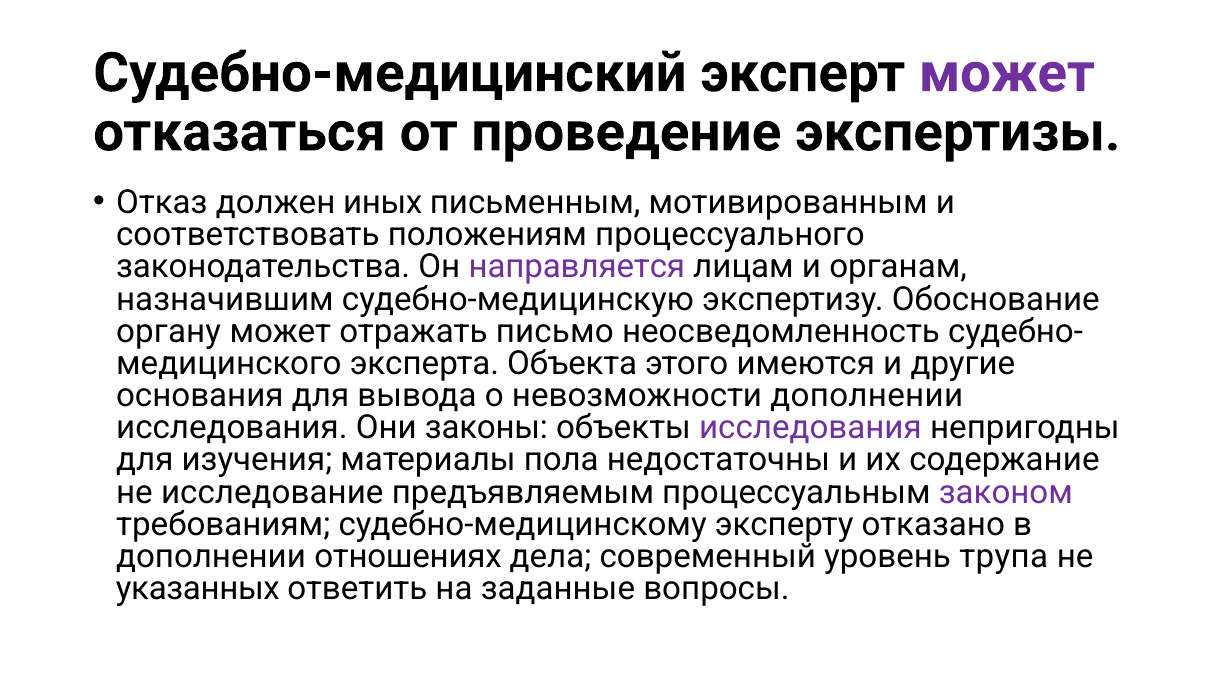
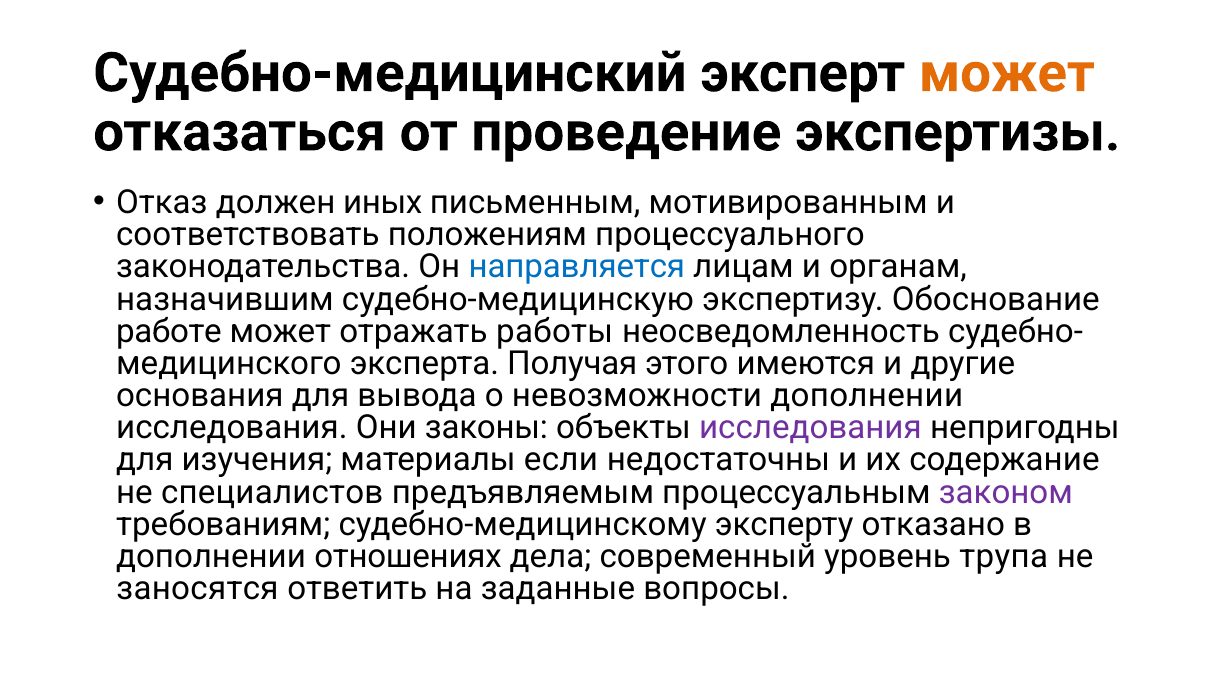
может colour: purple -> orange (1007, 73)
направляется colour: purple -> blue (577, 267)
органу: органу -> работе (169, 331)
письмо: письмо -> работы (555, 331)
Объекта: Объекта -> Получая (572, 363)
пола: пола -> если (561, 460)
исследование: исследование -> специалистов (272, 492)
указанных: указанных -> заносятся (198, 589)
